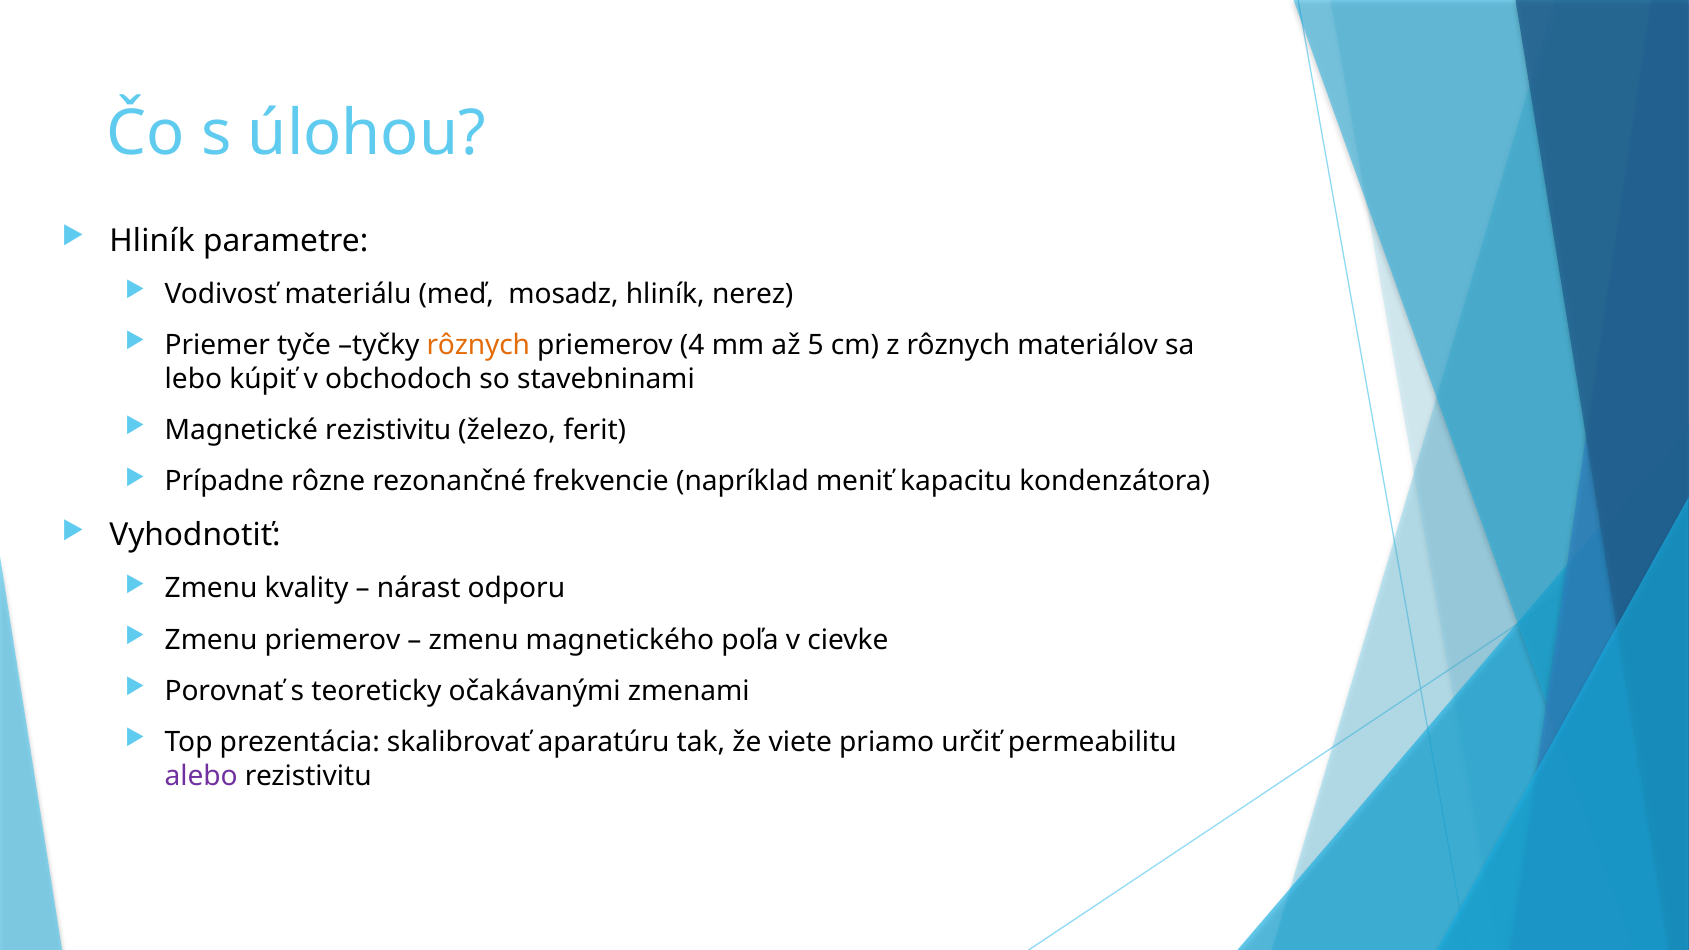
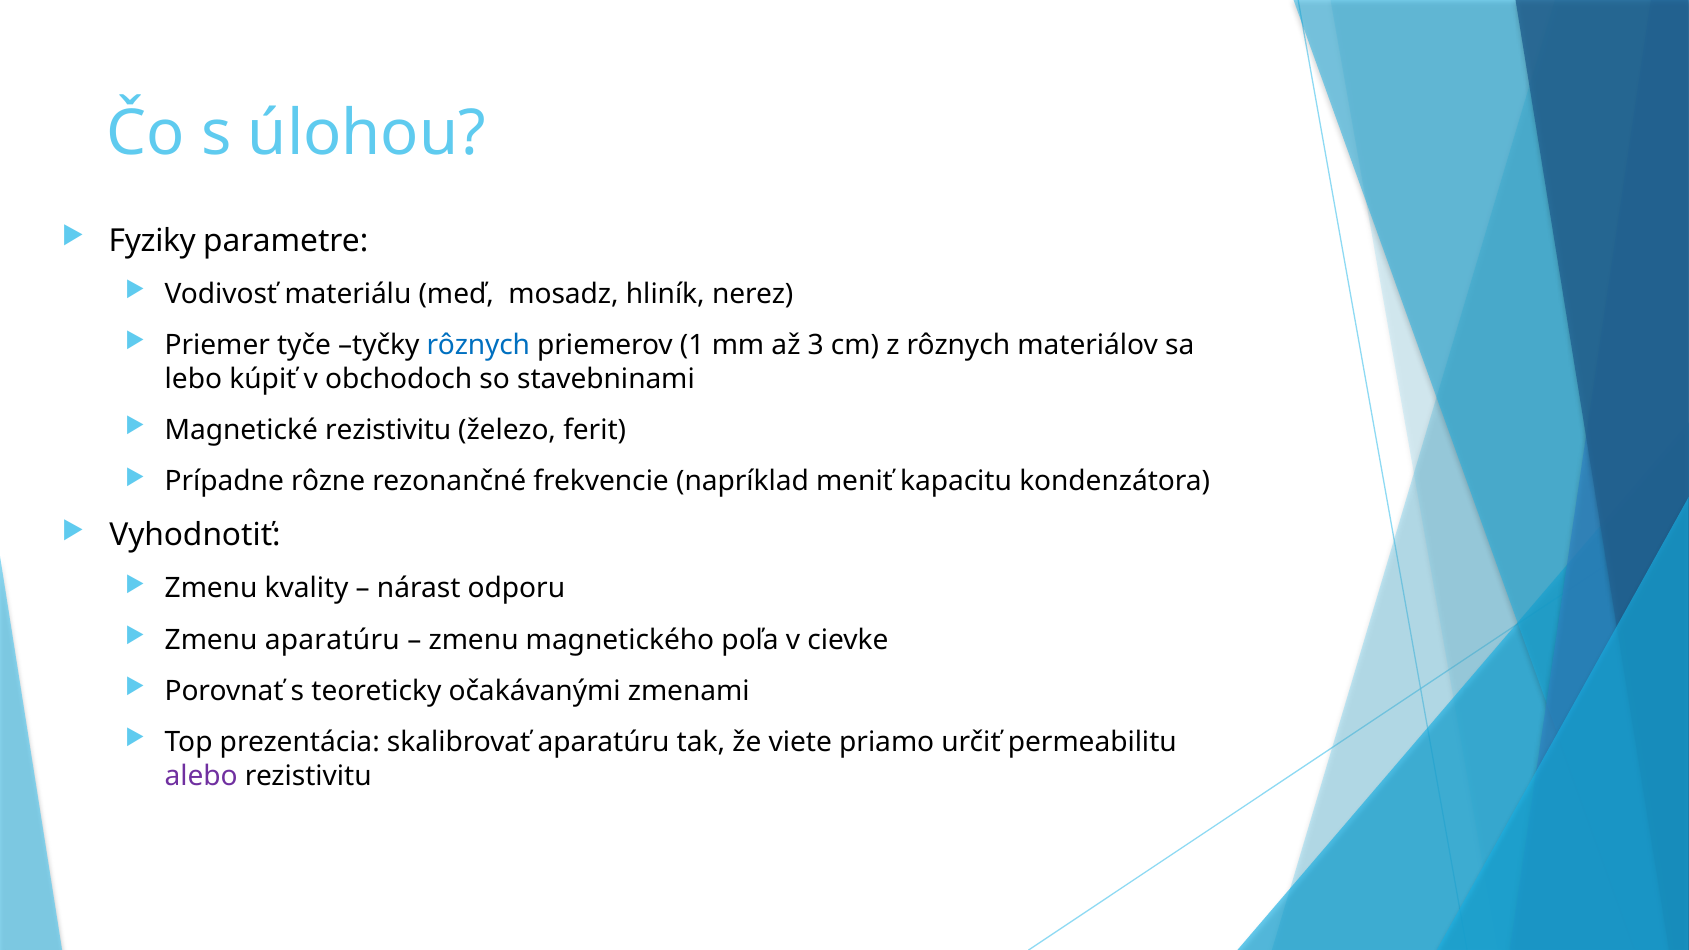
Hliník: Hliník -> Fyziky (152, 241)
rôznych colour: orange -> blue (478, 345)
4: 4 -> 1 (692, 345)
5: 5 -> 3 (816, 345)
Zmenu priemerov: priemerov -> aparatúru (332, 640)
